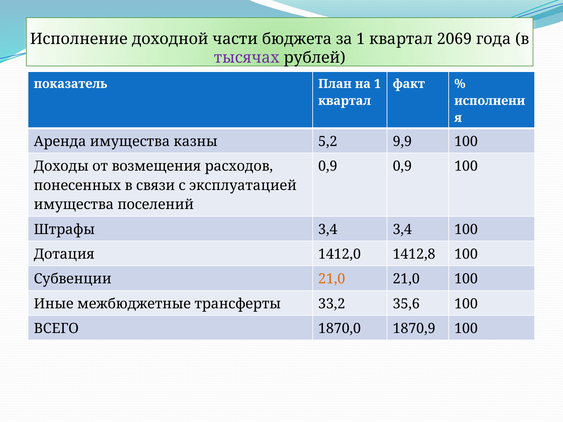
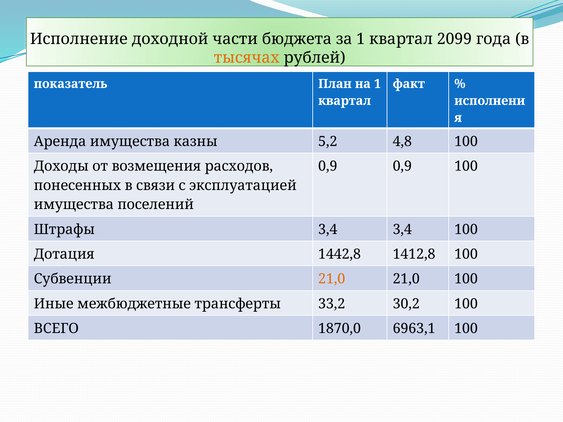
2069: 2069 -> 2099 (454, 39)
тысячах colour: purple -> orange (247, 58)
9,9: 9,9 -> 4,8 (402, 142)
1412,0: 1412,0 -> 1442,8 (340, 254)
35,6: 35,6 -> 30,2 (406, 304)
1870,9: 1870,9 -> 6963,1 (414, 329)
